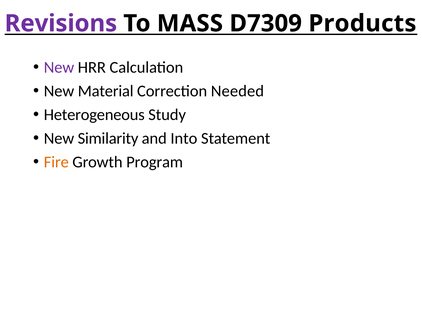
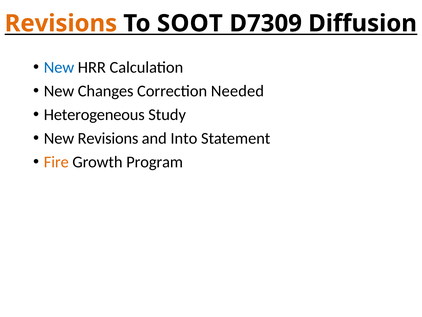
Revisions colour: purple -> orange (61, 23)
MASS: MASS -> SOOT (190, 23)
Products: Products -> Diffusion (363, 23)
New colour: purple -> blue (59, 67)
Material: Material -> Changes (106, 91)
New Similarity: Similarity -> Revisions (108, 138)
